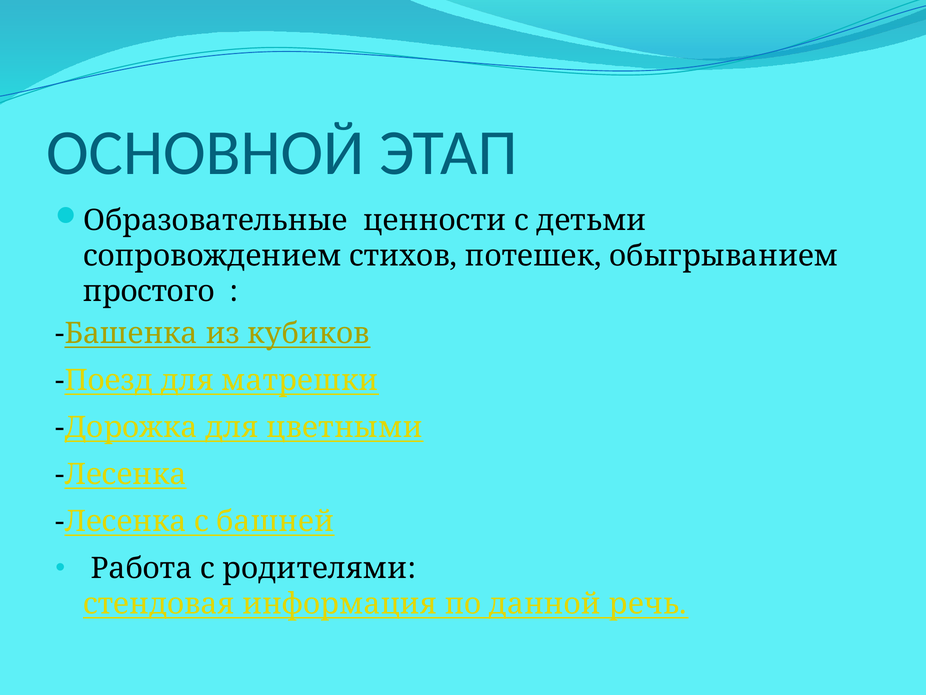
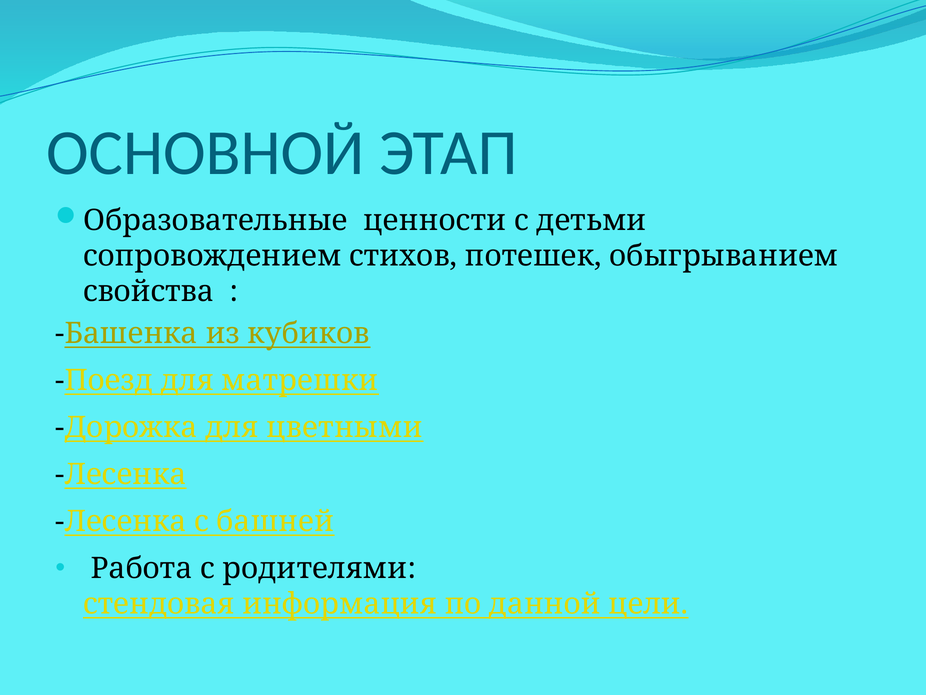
простого: простого -> свойства (149, 291)
речь: речь -> цели (648, 604)
